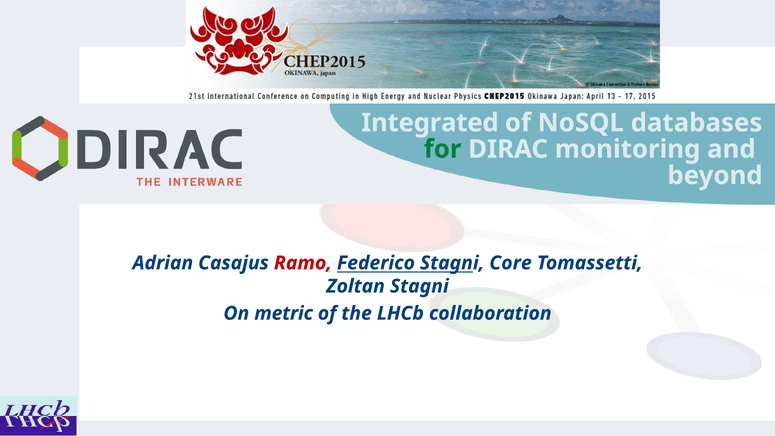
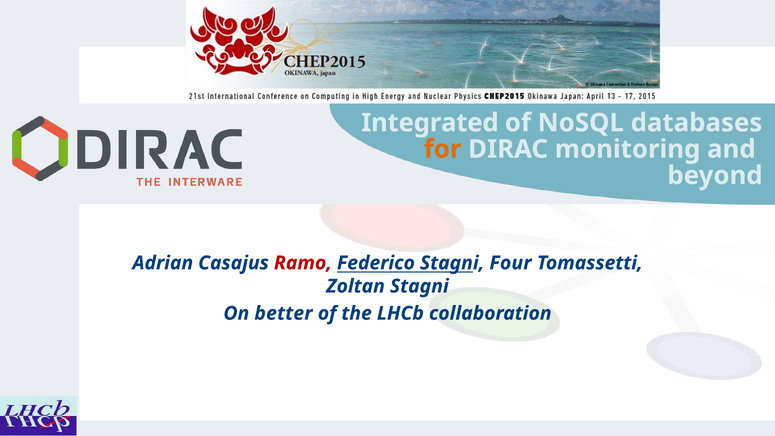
for colour: green -> orange (443, 149)
Core: Core -> Four (510, 263)
metric: metric -> better (283, 313)
